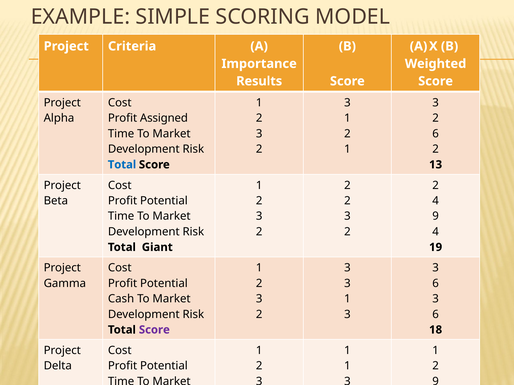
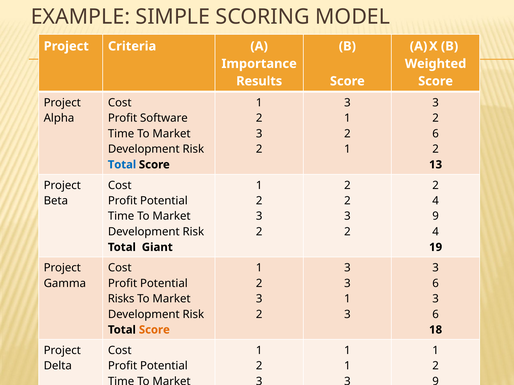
Assigned: Assigned -> Software (164, 118)
Cash: Cash -> Risks (121, 299)
Score colour: purple -> orange (154, 330)
